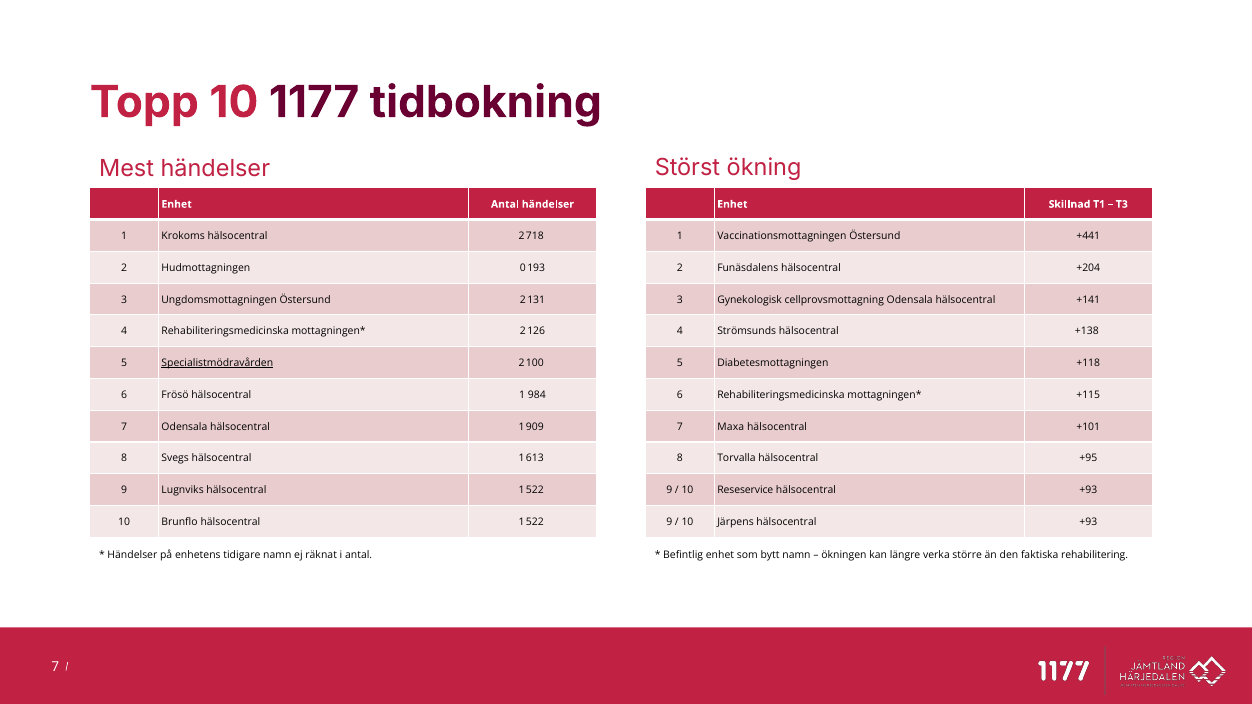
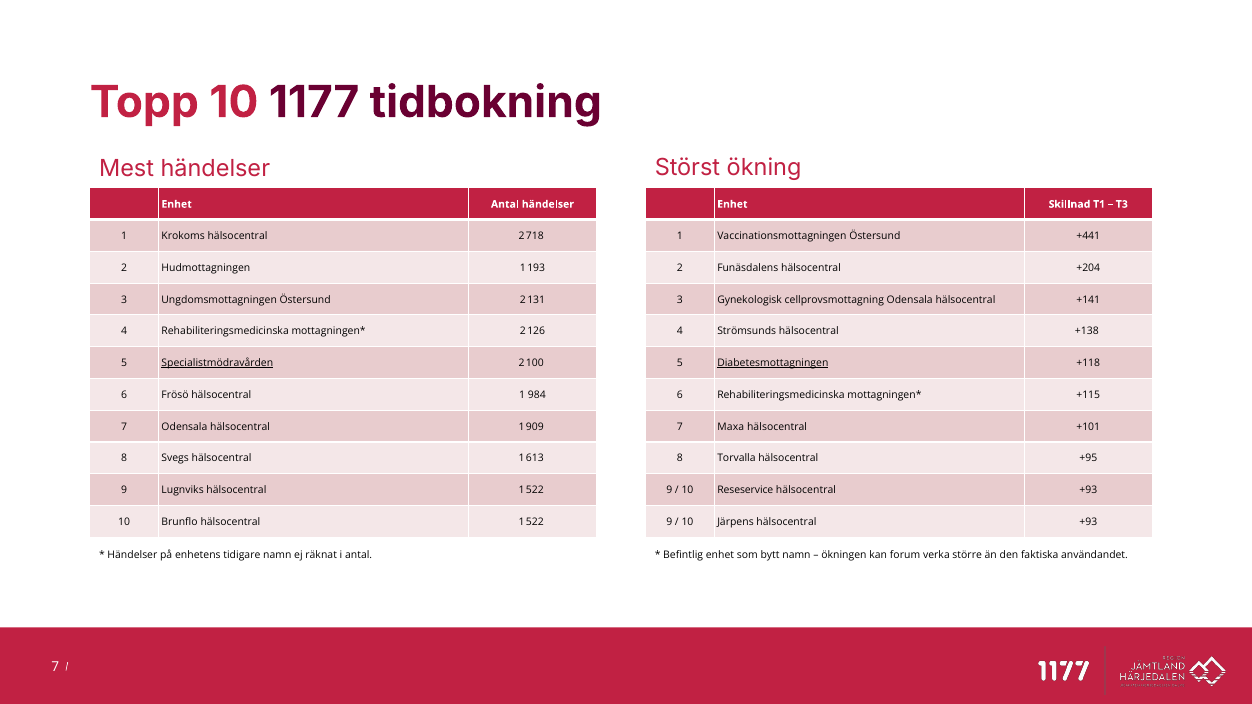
Hudmottagningen 0: 0 -> 1 (523, 268)
Diabetesmottagningen underline: none -> present (773, 363)
längre: längre -> forum (905, 555)
rehabilitering: rehabilitering -> användandet (1095, 555)
